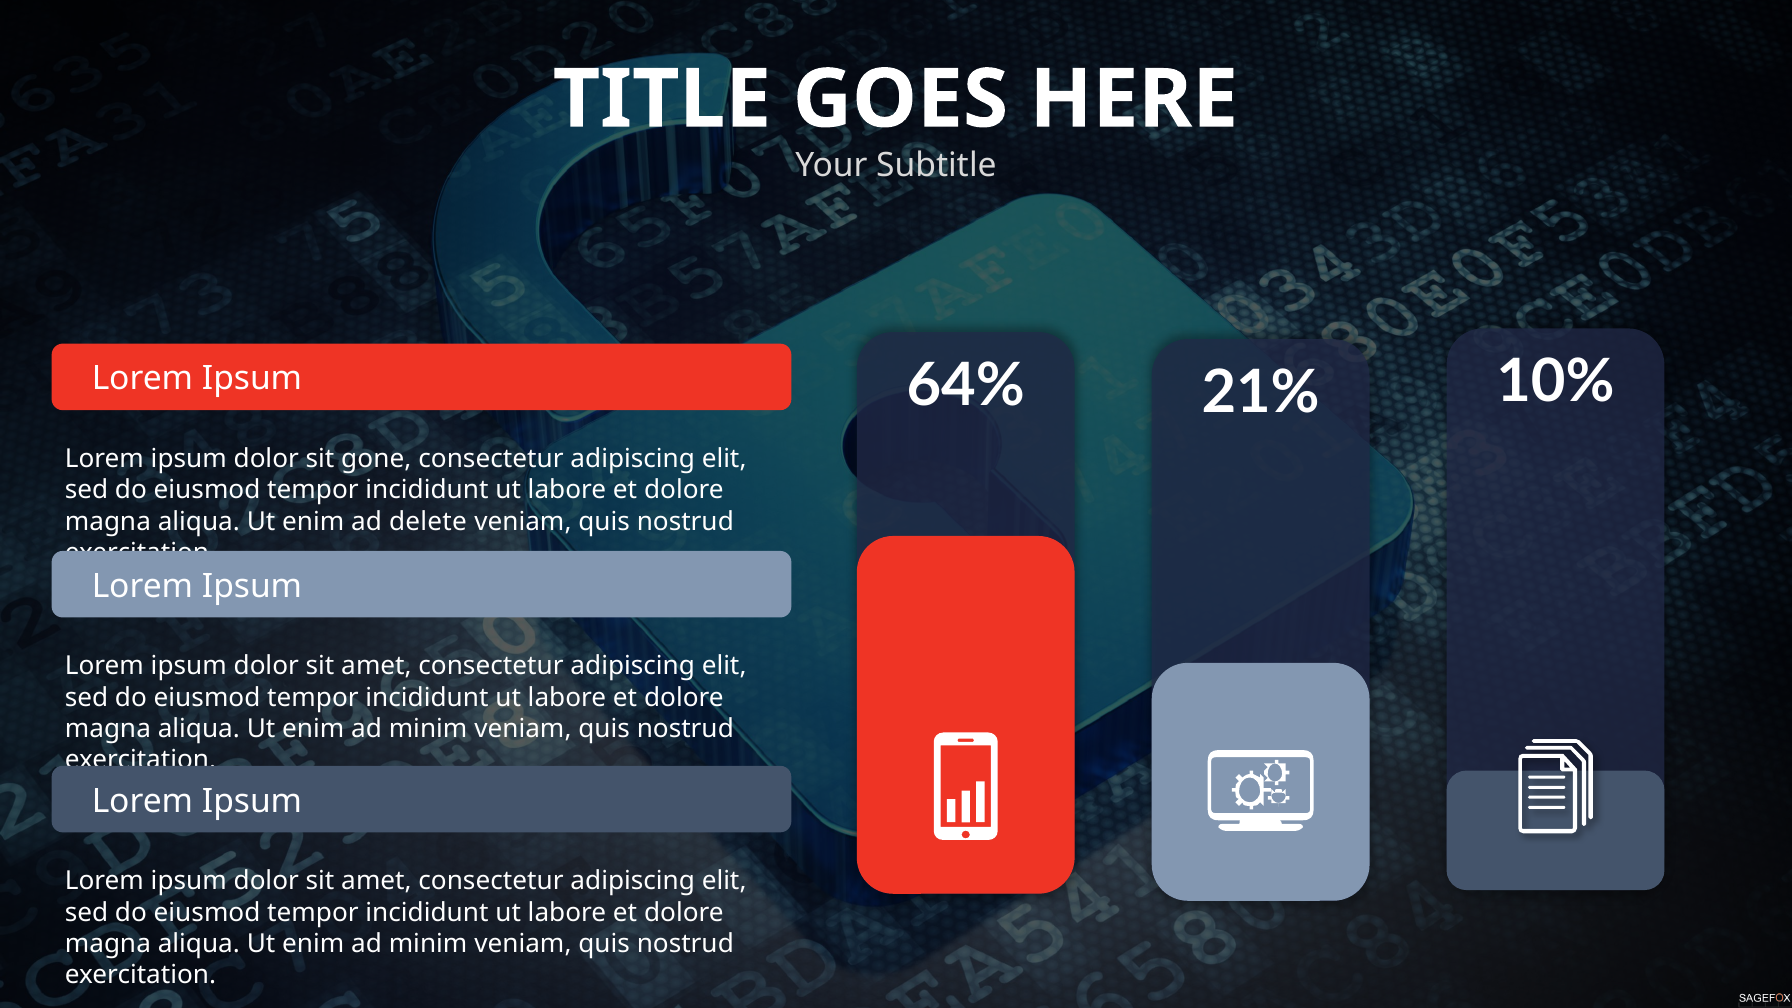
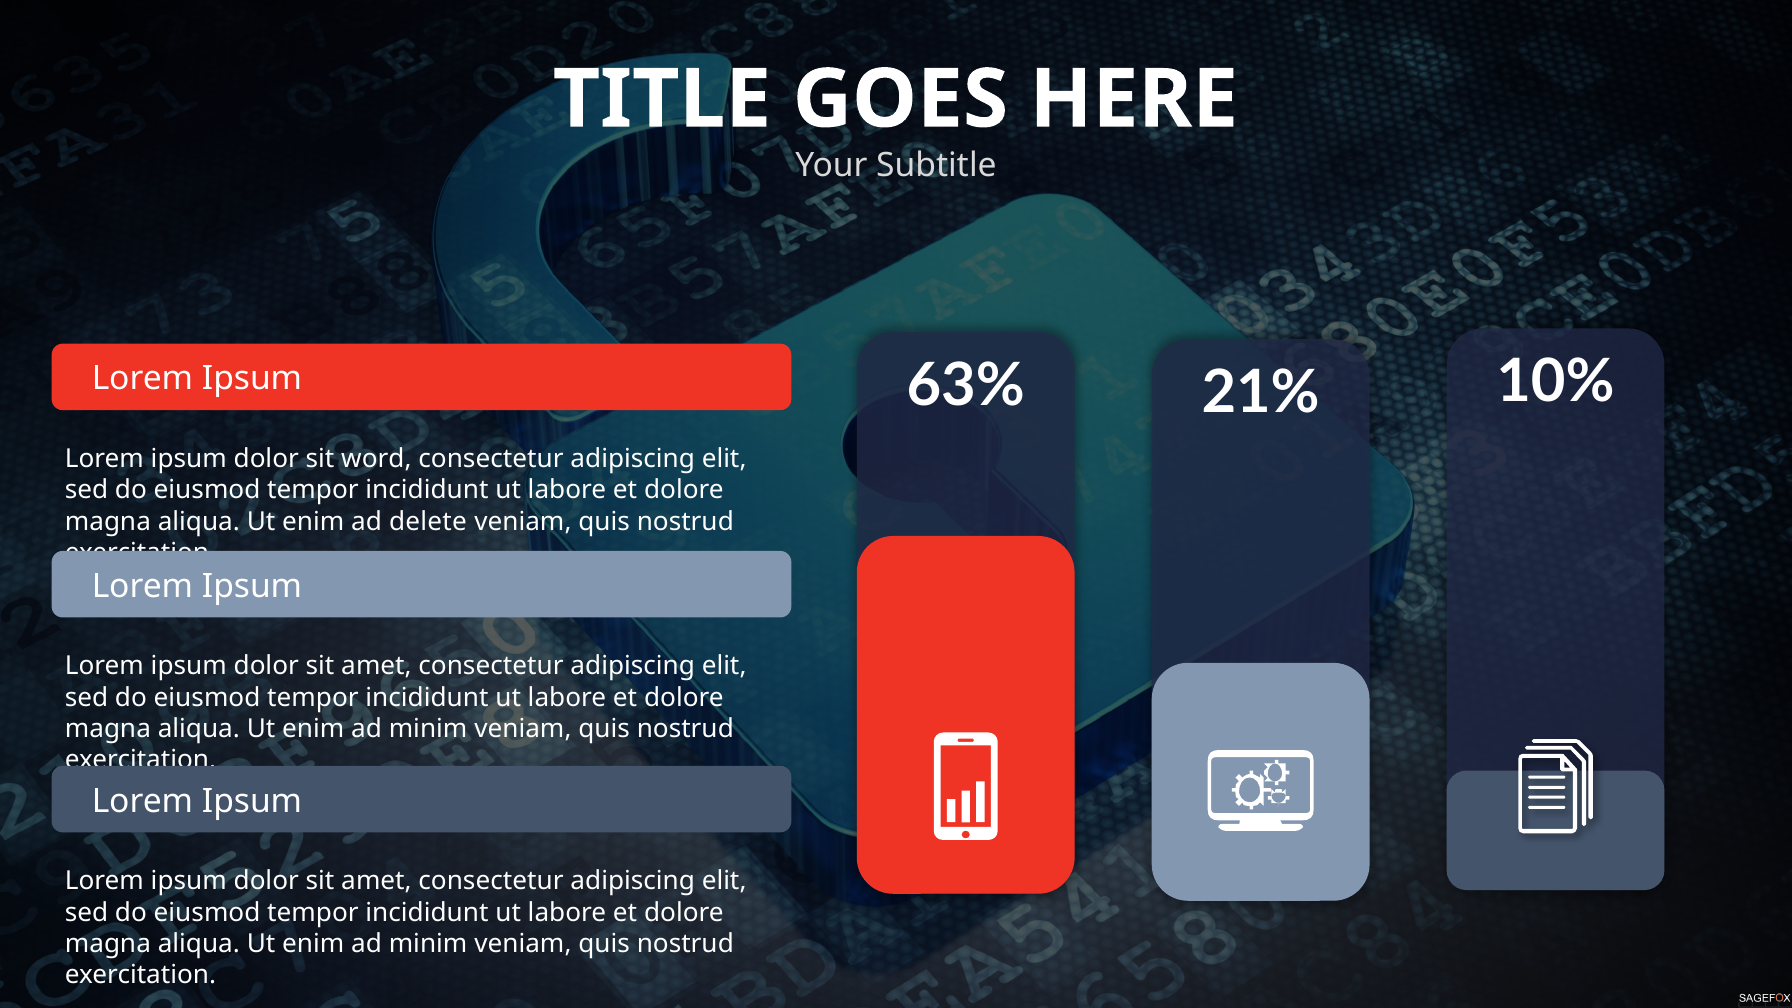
64%: 64% -> 63% (966, 386)
gone: gone -> word (376, 459)
